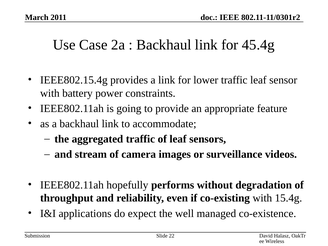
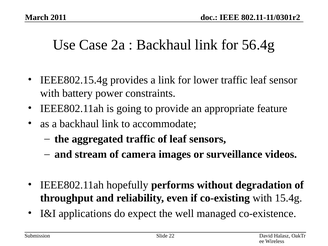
45.4g: 45.4g -> 56.4g (258, 45)
